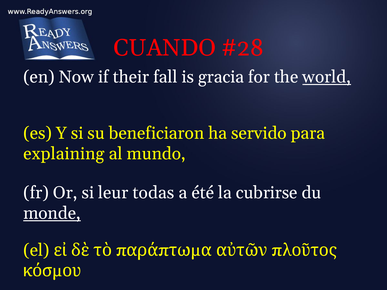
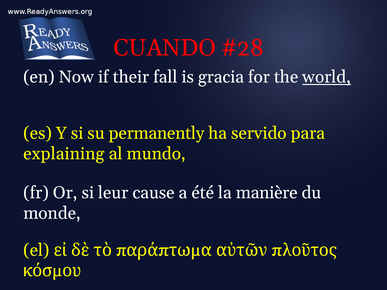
beneficiaron: beneficiaron -> permanently (157, 133)
todas: todas -> cause (154, 193)
cubrirse: cubrirse -> manière (267, 193)
monde underline: present -> none (52, 213)
